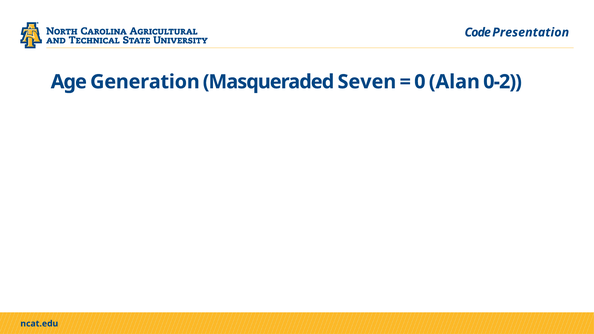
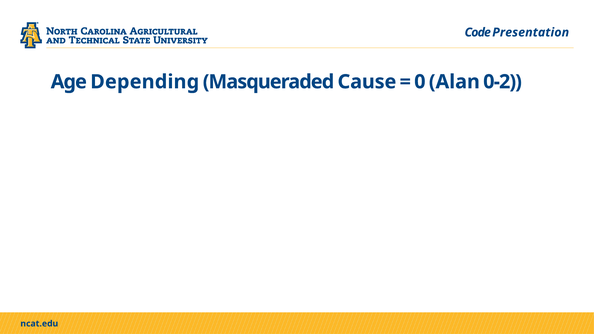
Generation: Generation -> Depending (145, 82)
Seven: Seven -> Cause (367, 82)
